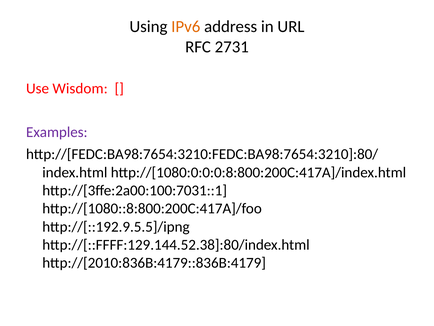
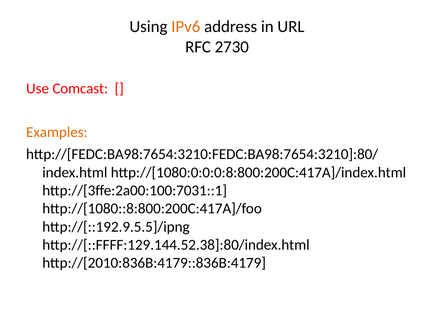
2731: 2731 -> 2730 (232, 47)
Wisdom: Wisdom -> Comcast (80, 88)
Examples colour: purple -> orange (57, 132)
